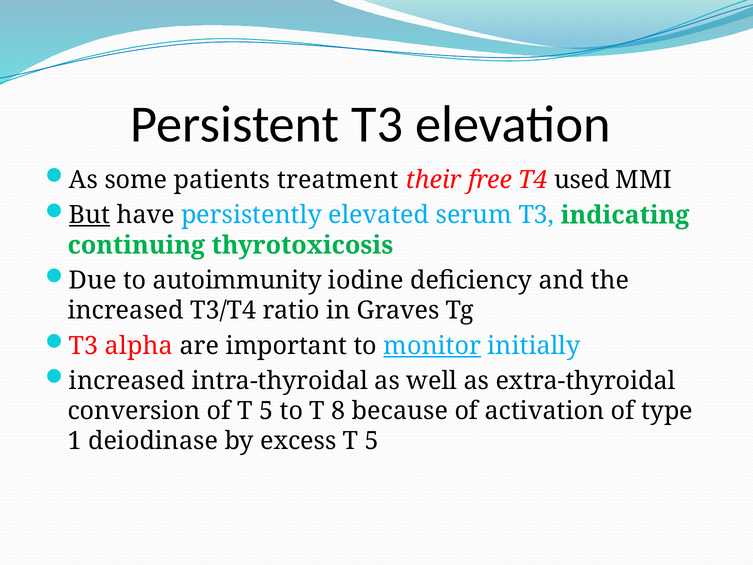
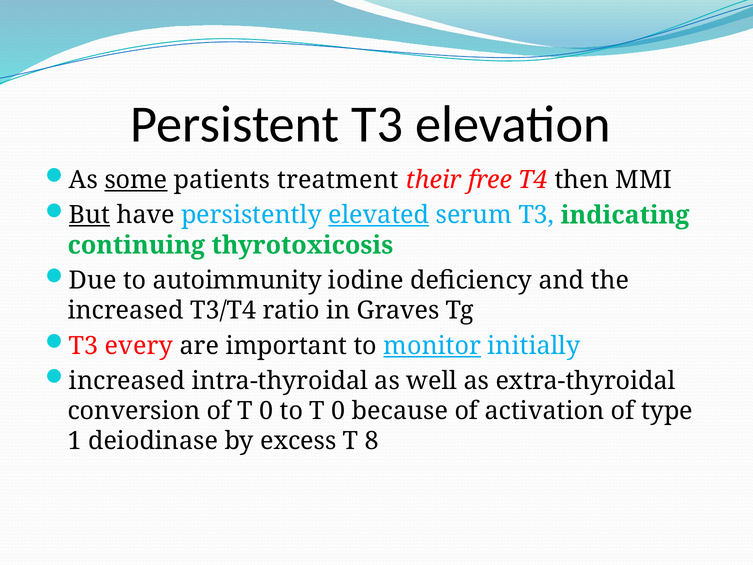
some underline: none -> present (136, 180)
used: used -> then (582, 180)
elevated underline: none -> present (379, 215)
alpha: alpha -> every (139, 346)
of T 5: 5 -> 0 (266, 411)
to T 8: 8 -> 0 (338, 411)
excess T 5: 5 -> 8 (372, 441)
